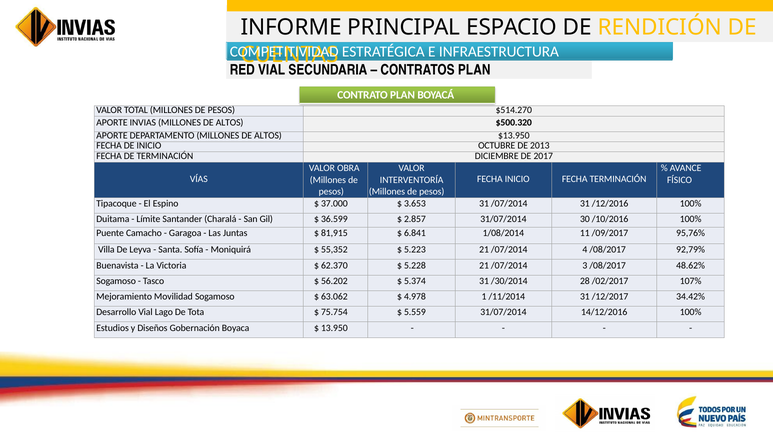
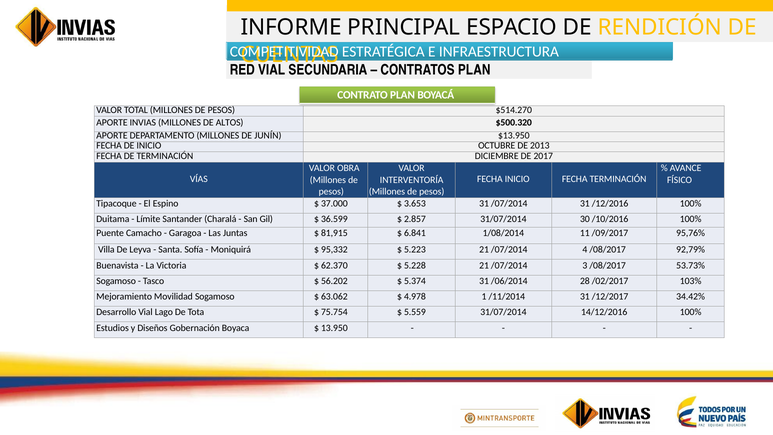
DEPARTAMENTO MILLONES DE ALTOS: ALTOS -> JUNÍN (268, 136)
55,352: 55,352 -> 95,332 (334, 250)
48.62%: 48.62% -> 53.73% (691, 265)
/30/2014: /30/2014 -> /06/2014 (509, 281)
107%: 107% -> 103% (691, 281)
